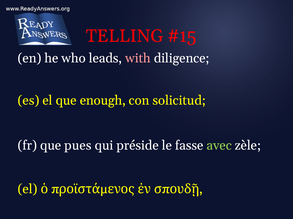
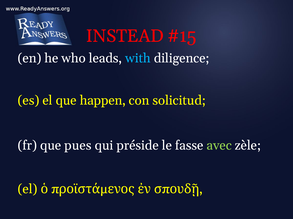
TELLING: TELLING -> INSTEAD (125, 36)
with colour: pink -> light blue (138, 58)
enough: enough -> happen (103, 101)
